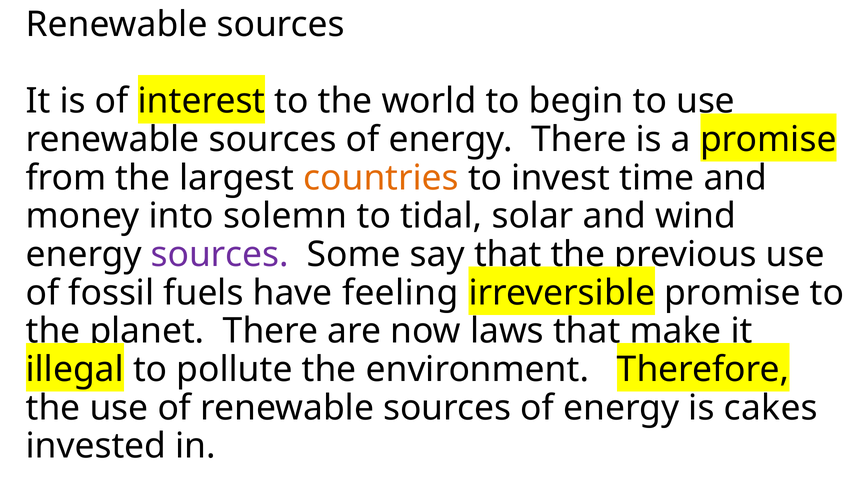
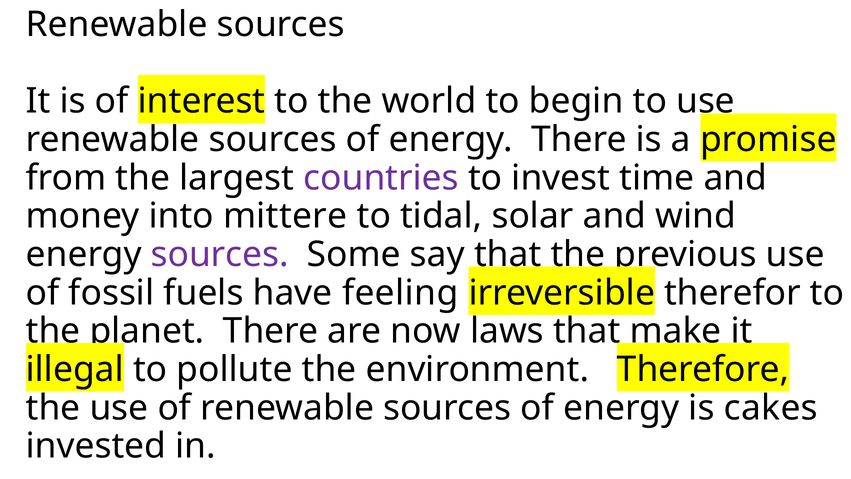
countries colour: orange -> purple (381, 178)
solemn: solemn -> mittere (285, 216)
irreversible promise: promise -> therefor (733, 293)
